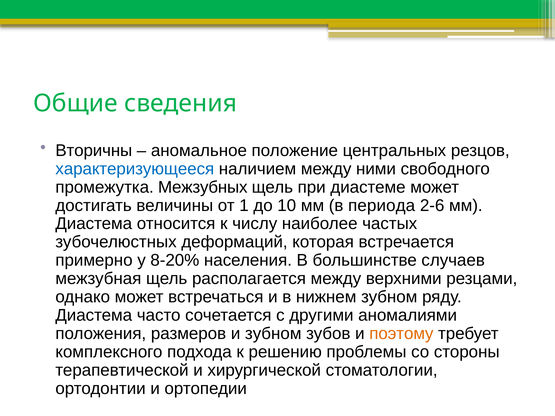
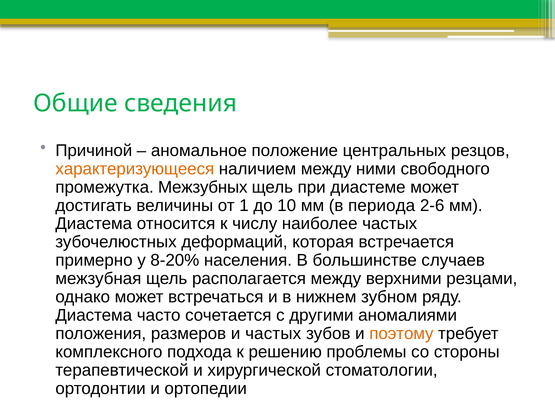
Вторичны: Вторичны -> Причиной (94, 151)
характеризующееся colour: blue -> orange (135, 169)
и зубном: зубном -> частых (273, 334)
